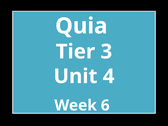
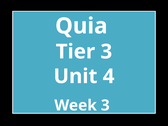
Week 6: 6 -> 3 (105, 105)
